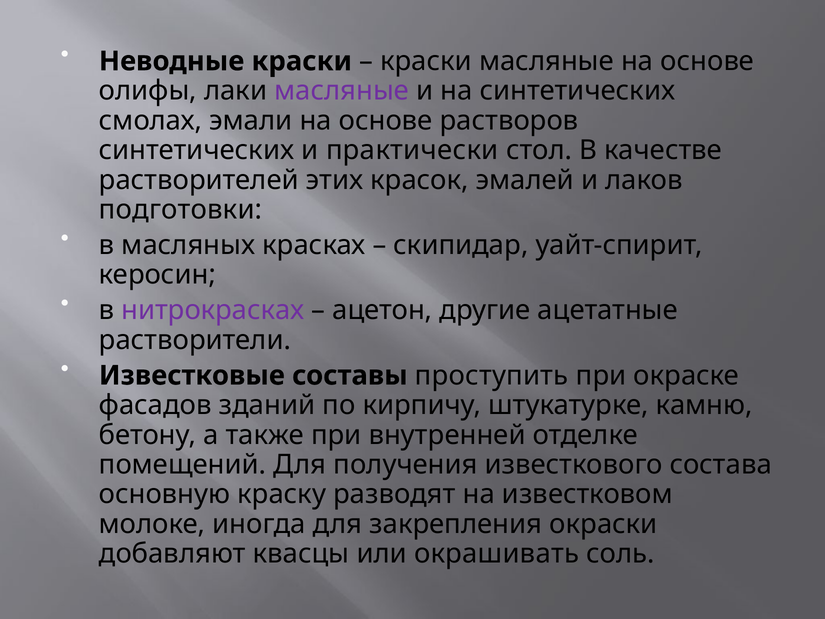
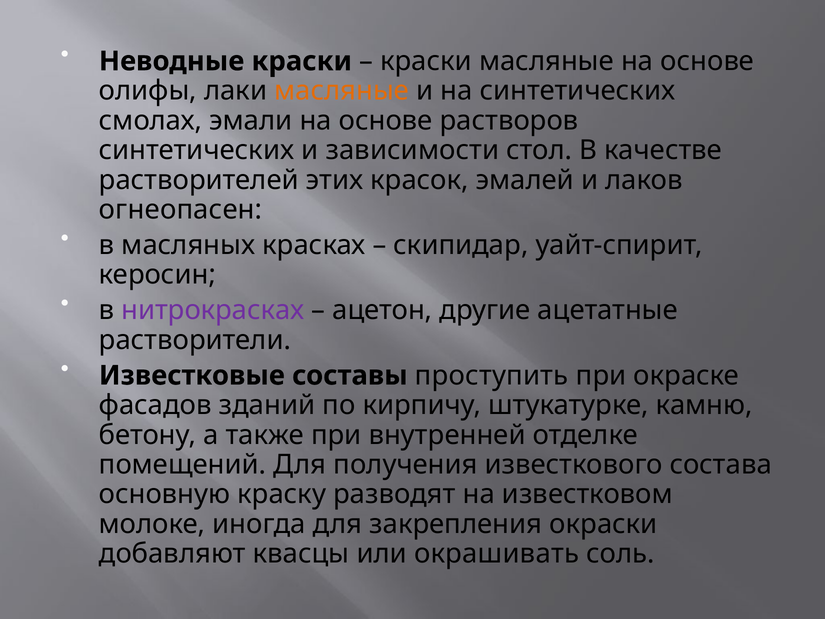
масляные colour: purple -> orange (342, 91)
практически: практически -> зависимости (412, 150)
подготовки: подготовки -> огнеопасен (181, 210)
